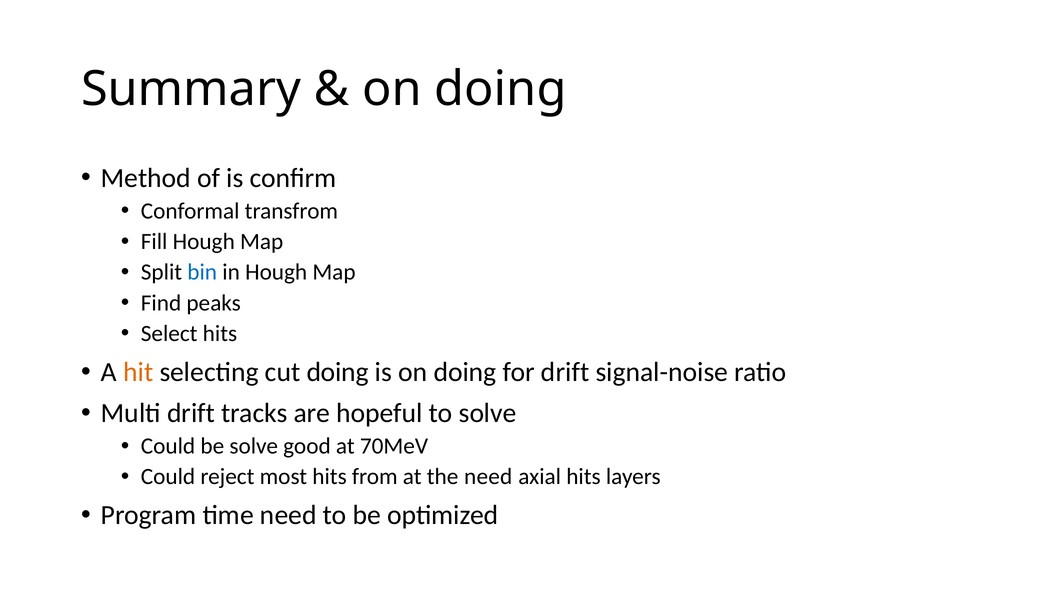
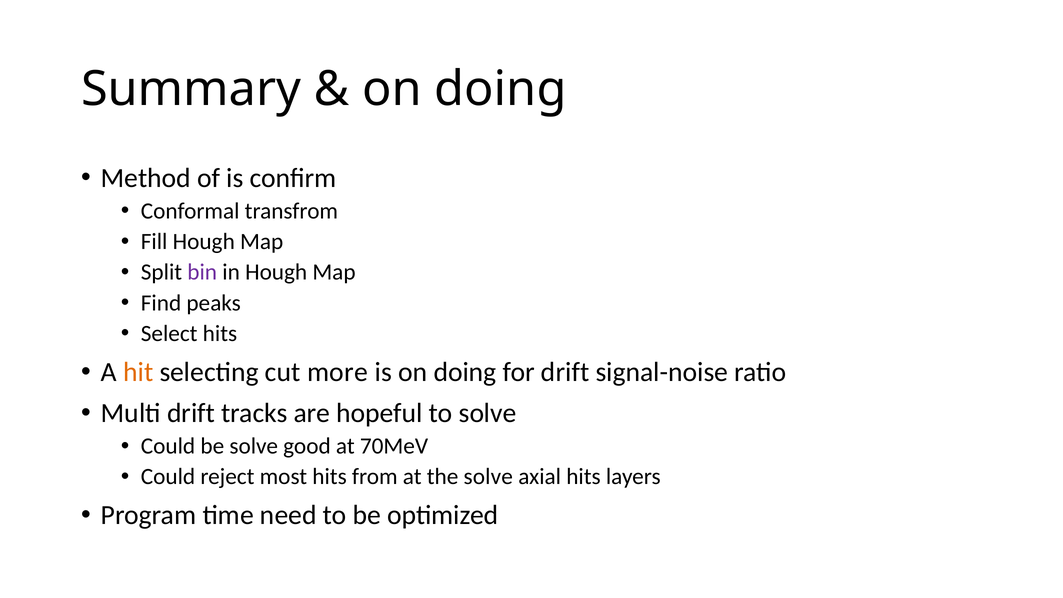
bin colour: blue -> purple (202, 272)
cut doing: doing -> more (337, 372)
the need: need -> solve (488, 477)
